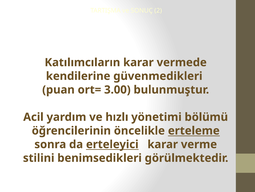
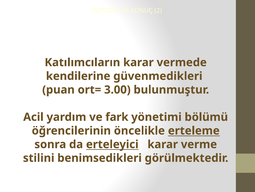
hızlı: hızlı -> fark (117, 117)
